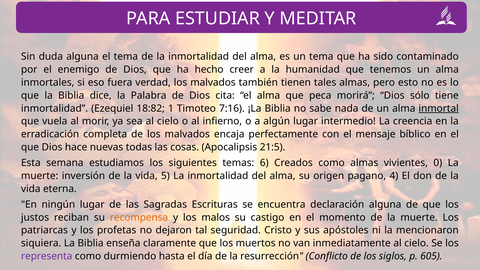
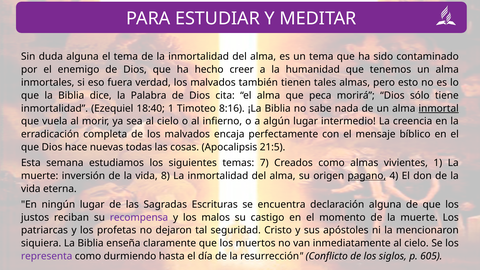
18:82: 18:82 -> 18:40 (151, 108)
7:16: 7:16 -> 8:16 (232, 108)
6: 6 -> 7 (264, 163)
vivientes 0: 0 -> 1 (438, 163)
5: 5 -> 8 (165, 176)
pagano underline: none -> present (367, 176)
recompensa colour: orange -> purple (139, 217)
